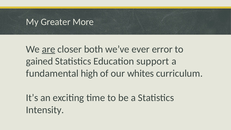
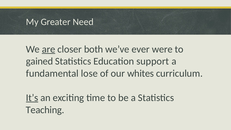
More: More -> Need (83, 22)
error: error -> were (162, 49)
high: high -> lose (89, 73)
It’s underline: none -> present (32, 98)
Intensity: Intensity -> Teaching (45, 110)
